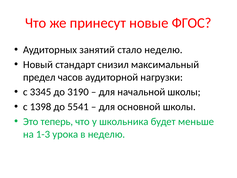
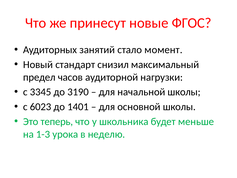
стало неделю: неделю -> момент (163, 50)
1398: 1398 -> 6023 (41, 107)
5541: 5541 -> 1401 (78, 107)
